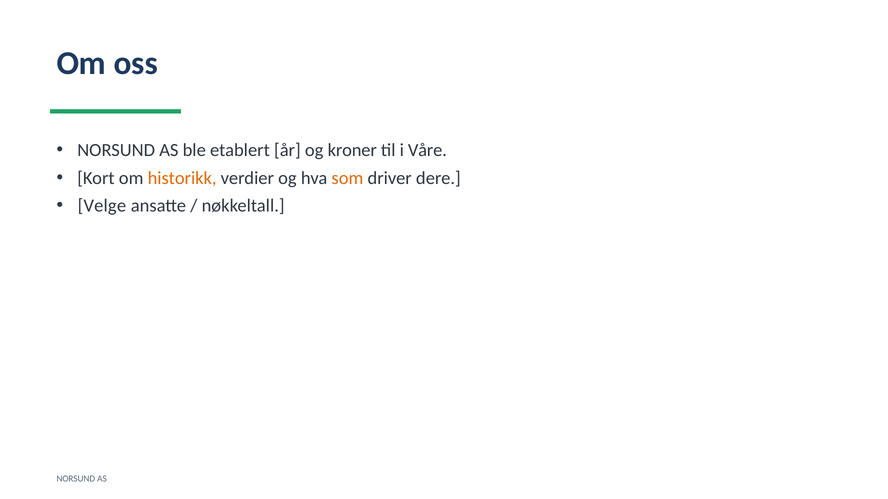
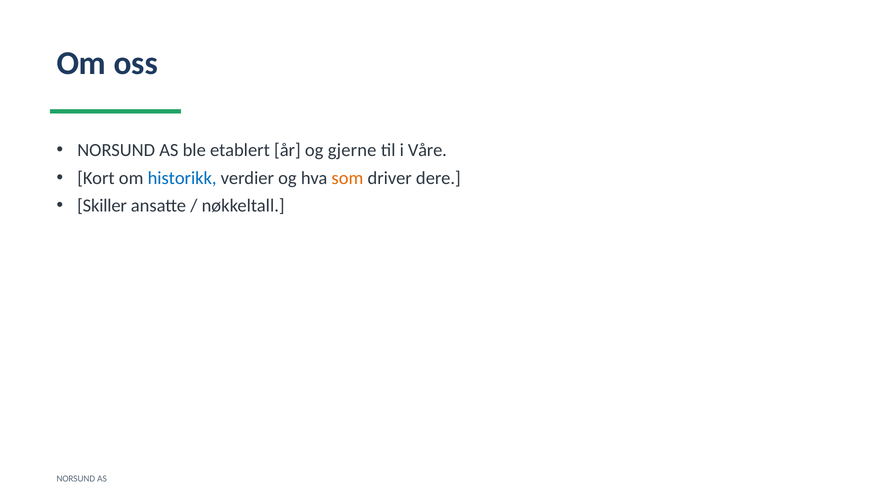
kroner: kroner -> gjerne (352, 150)
historikk colour: orange -> blue (182, 178)
Velge: Velge -> Skiller (102, 206)
